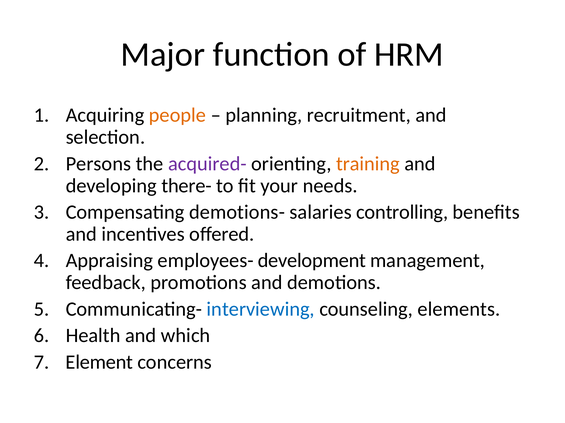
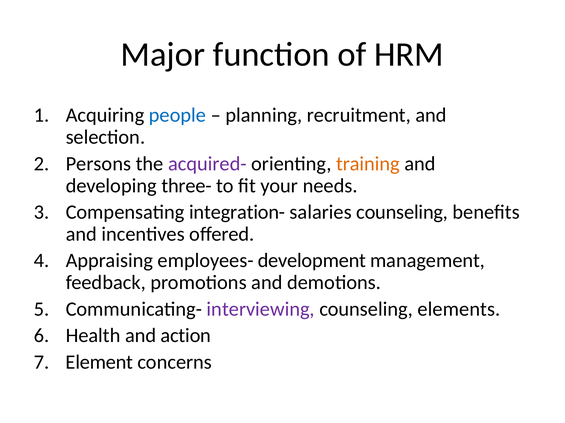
people colour: orange -> blue (177, 115)
there-: there- -> three- (187, 186)
demotions-: demotions- -> integration- (237, 212)
salaries controlling: controlling -> counseling (402, 212)
interviewing colour: blue -> purple (261, 310)
which: which -> action (186, 336)
